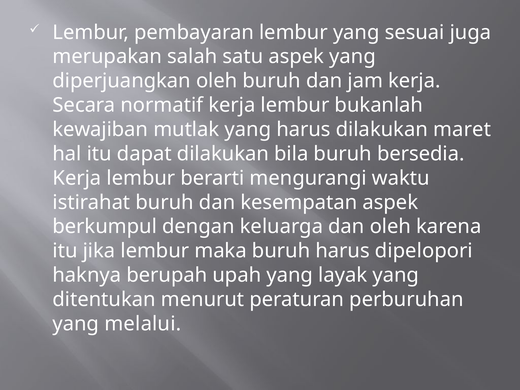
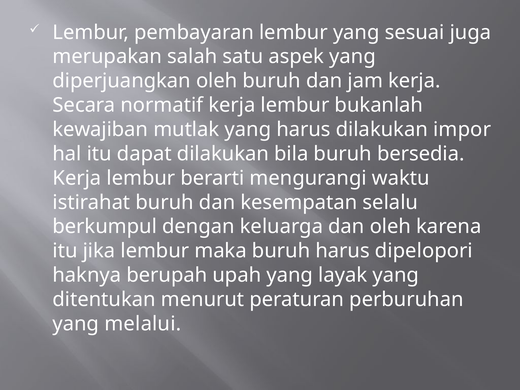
maret: maret -> impor (462, 129)
kesempatan aspek: aspek -> selalu (390, 202)
